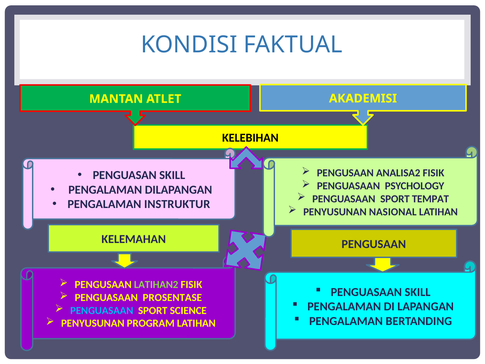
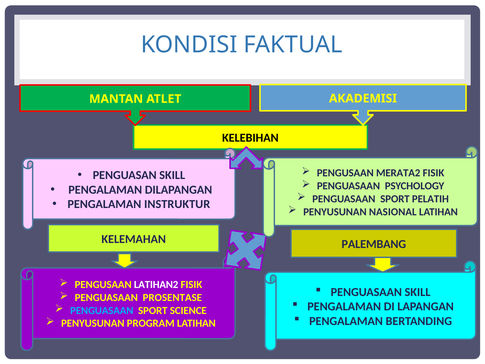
ANALISA2: ANALISA2 -> MERATA2 (398, 173)
TEMPAT: TEMPAT -> PELATIH (430, 199)
KELEMAHAN PENGUSAAN: PENGUSAAN -> PALEMBANG (374, 244)
LATIHAN2 colour: light green -> white (156, 284)
